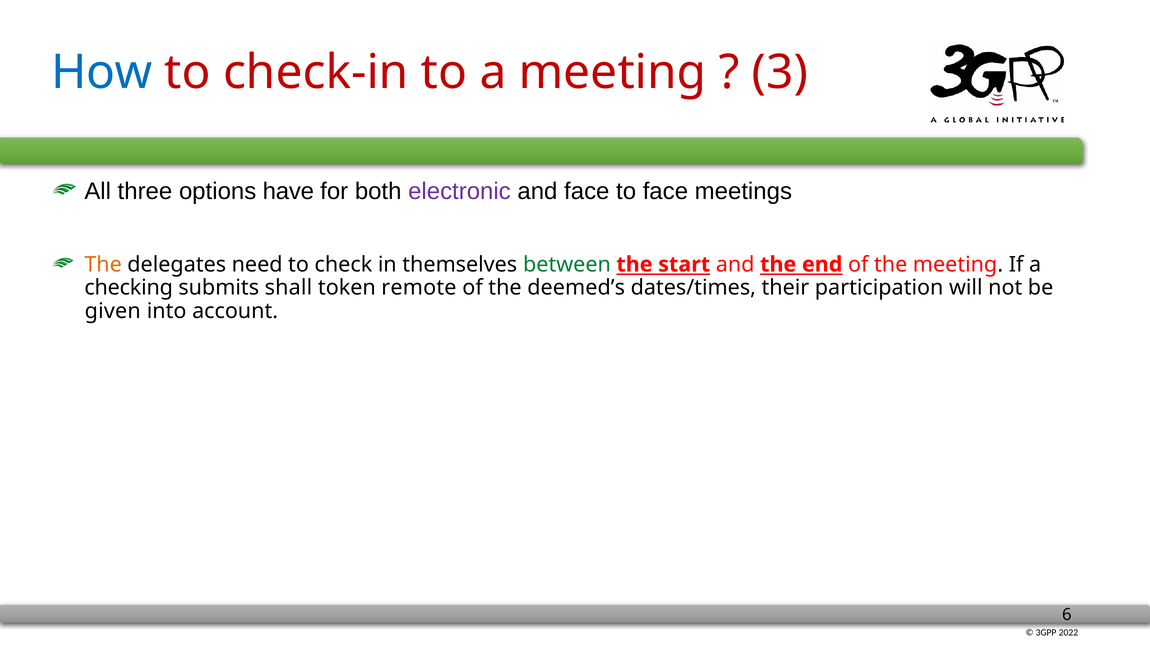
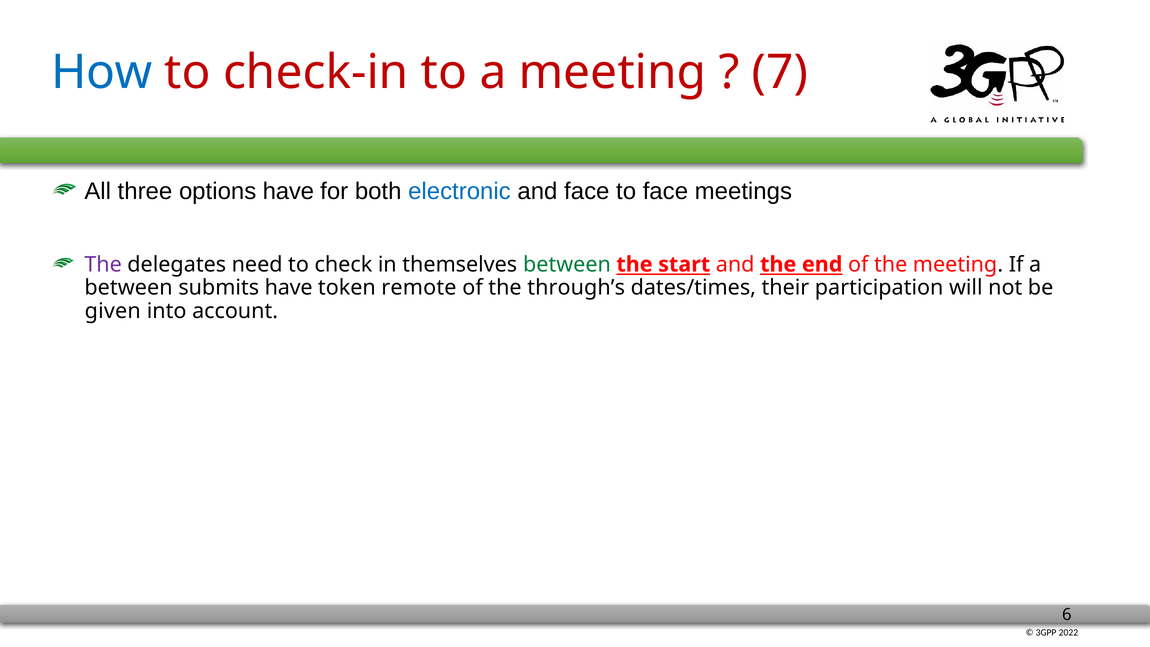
3: 3 -> 7 (780, 73)
electronic colour: purple -> blue (459, 191)
The colour: orange -> purple (103, 264)
checking: checking -> between (129, 288)
submits shall: shall -> have (289, 288)
deemed’s: deemed’s -> through’s (576, 288)
